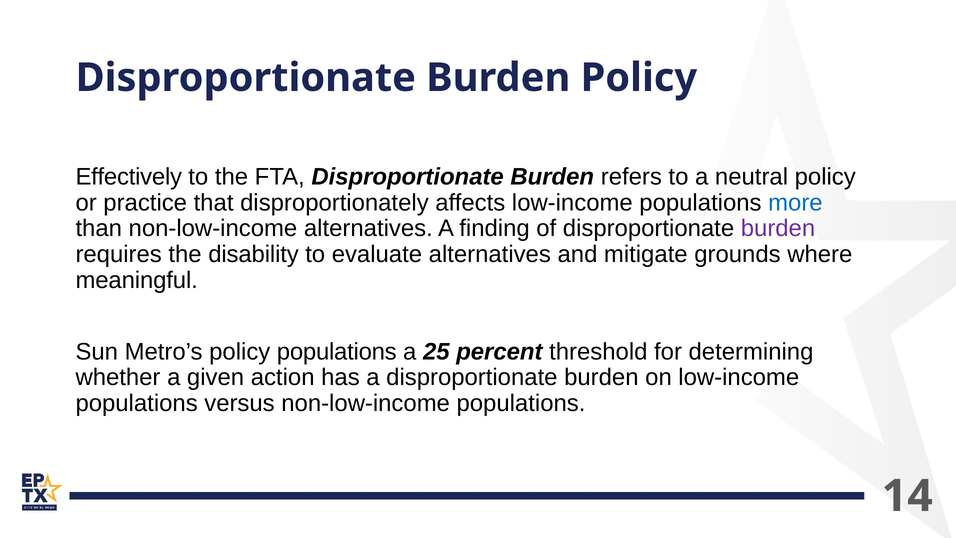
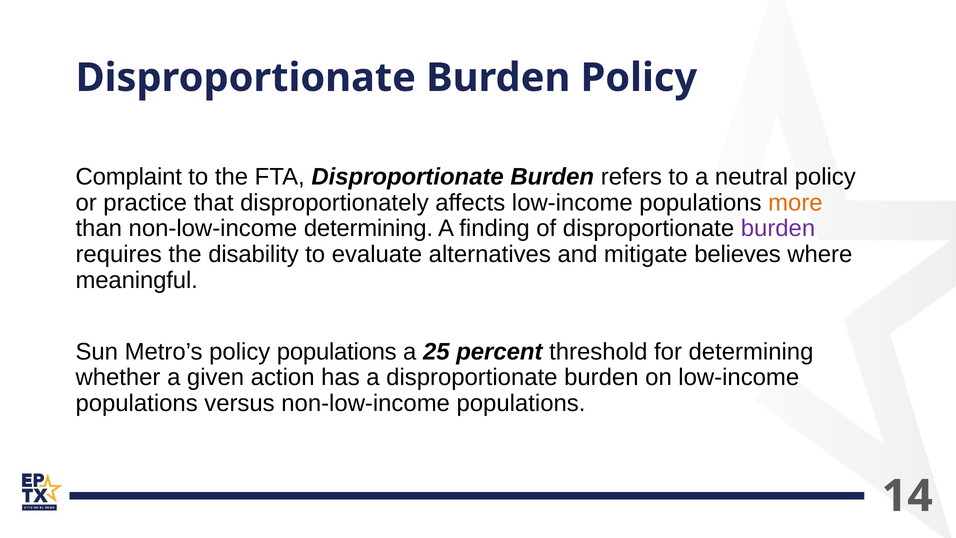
Effectively: Effectively -> Complaint (129, 177)
more colour: blue -> orange (795, 203)
non-low-income alternatives: alternatives -> determining (368, 228)
grounds: grounds -> believes (738, 254)
